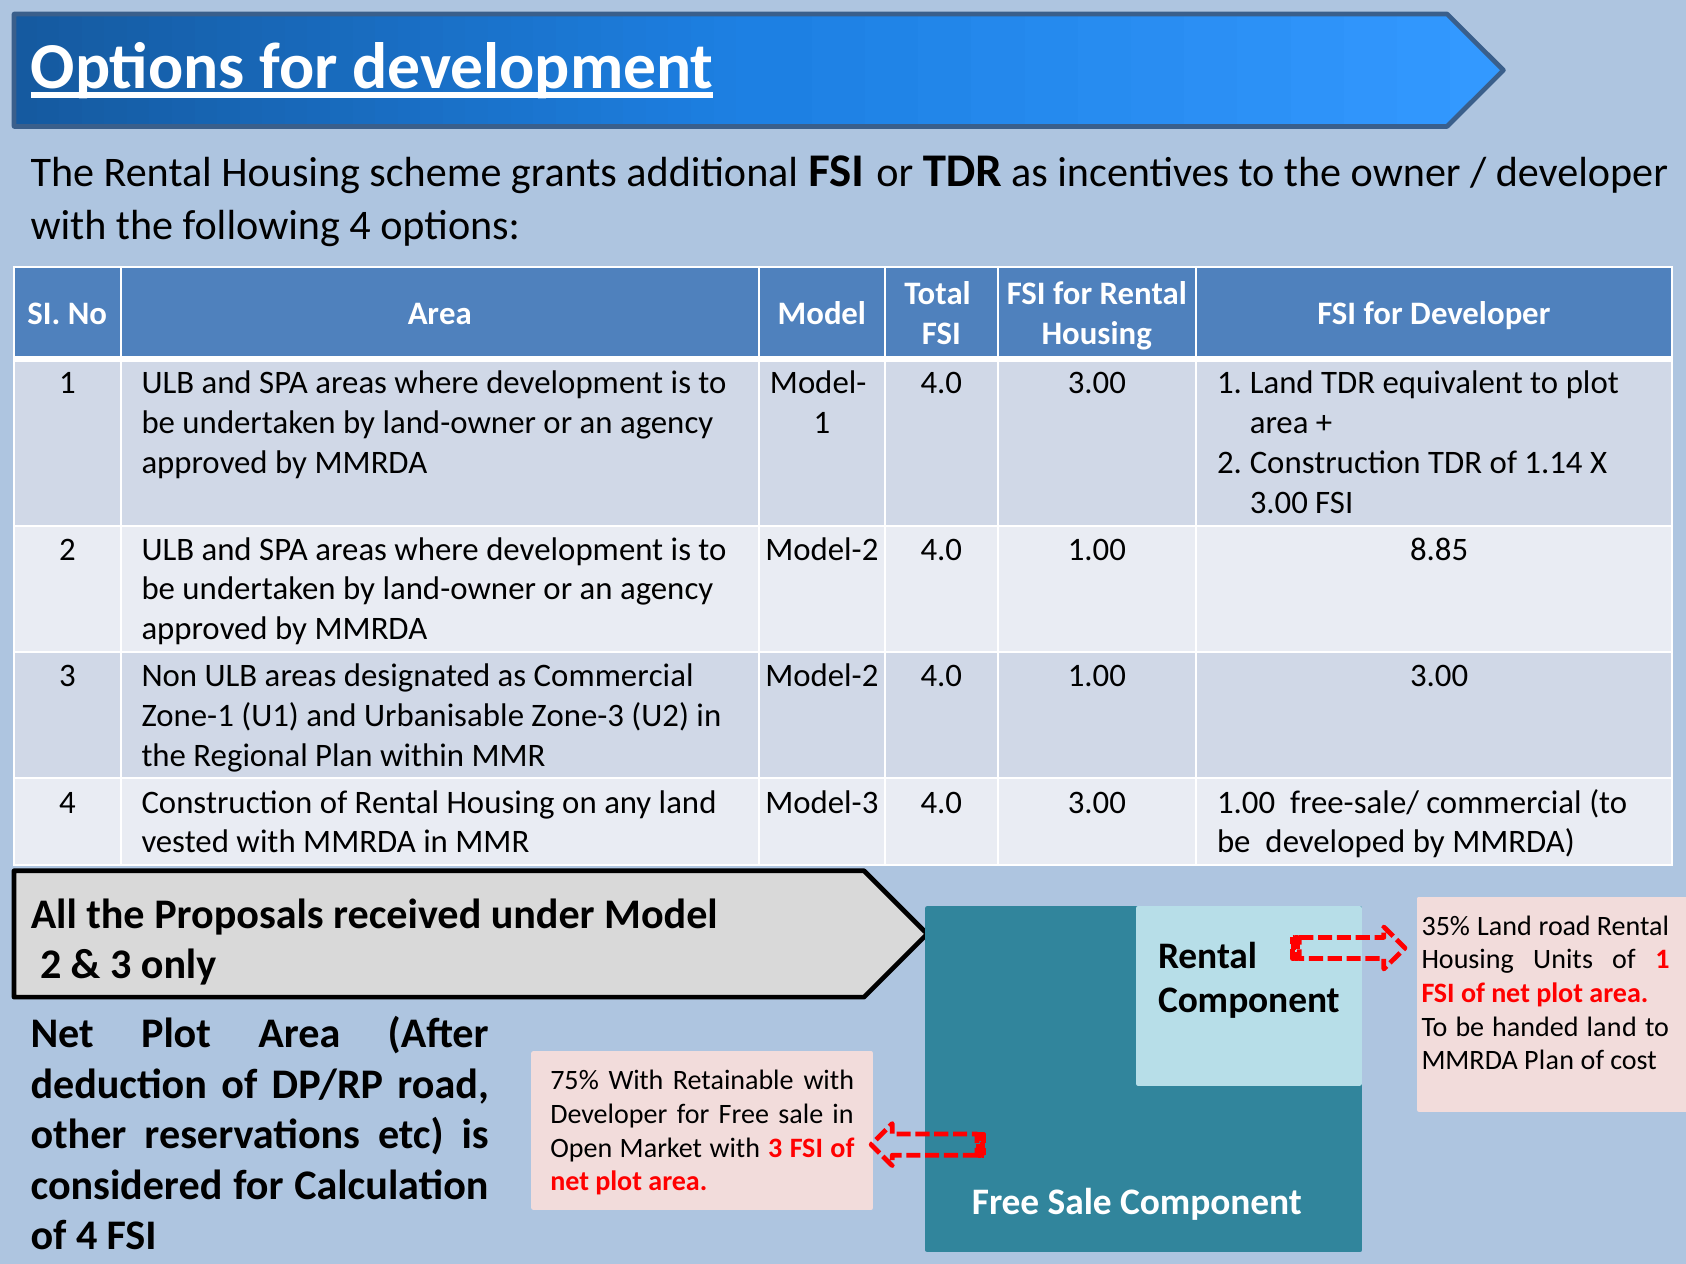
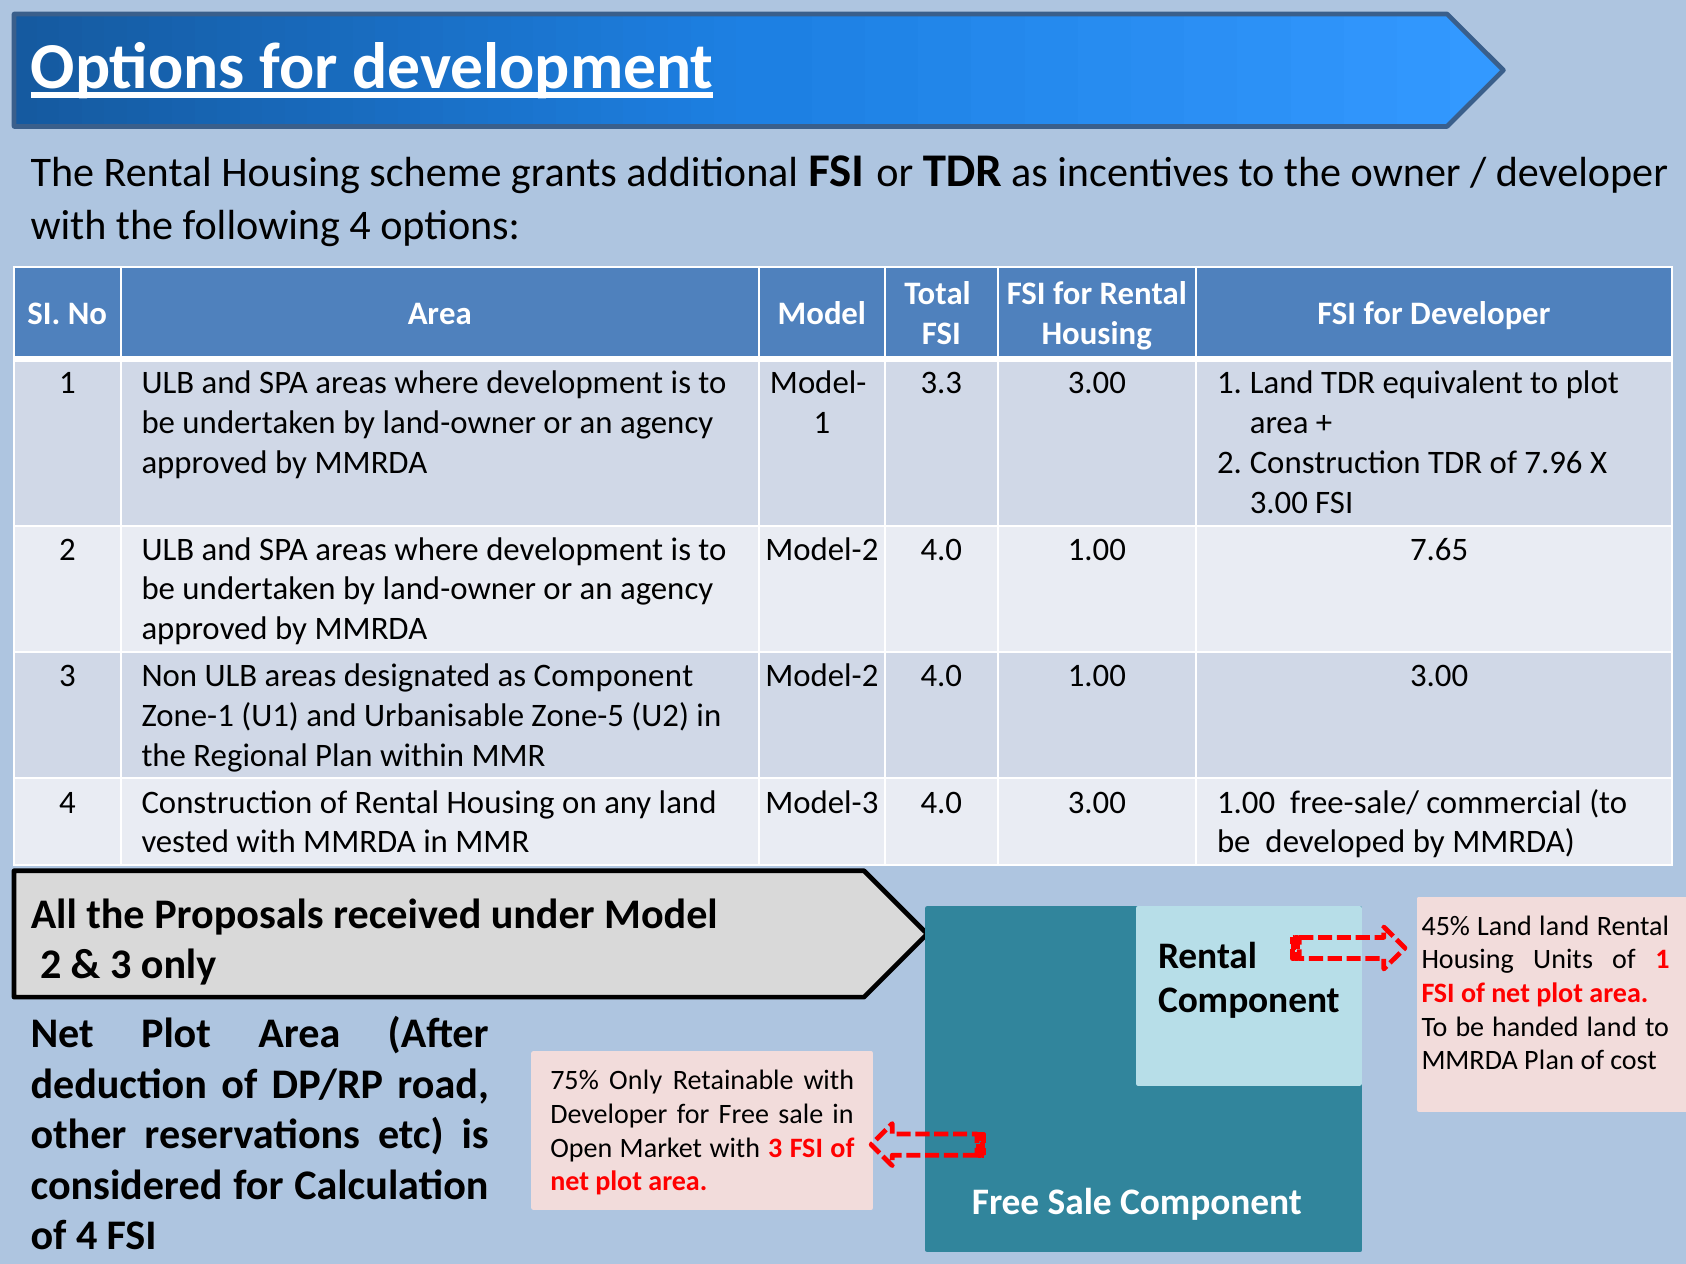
4.0: 4.0 -> 3.3 (941, 383)
1.14: 1.14 -> 7.96 (1554, 463)
8.85: 8.85 -> 7.65 (1439, 549)
as Commercial: Commercial -> Component (613, 676)
Zone-3: Zone-3 -> Zone-5 (578, 716)
35%: 35% -> 45% (1446, 926)
Land road: road -> land (1564, 926)
75% With: With -> Only (636, 1081)
